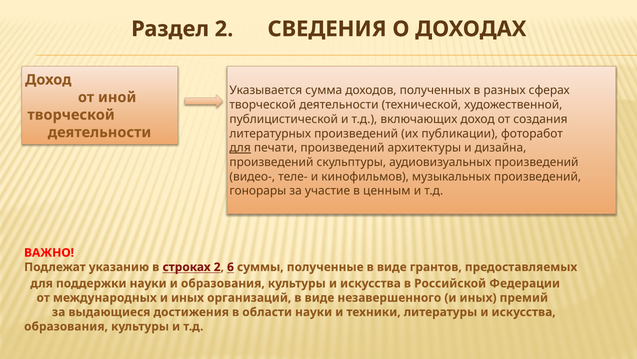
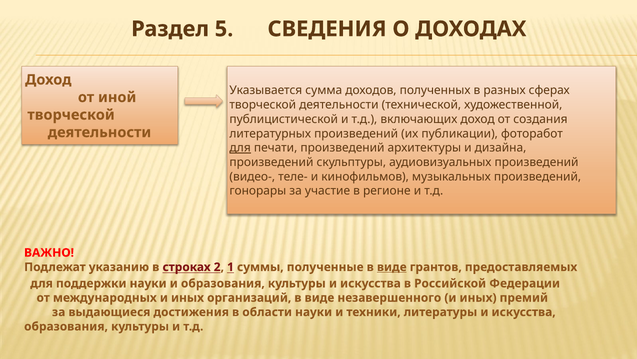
Раздел 2: 2 -> 5 (224, 29)
ценным: ценным -> регионе (387, 191)
6: 6 -> 1 (231, 267)
виде underline: none -> present (392, 267)
